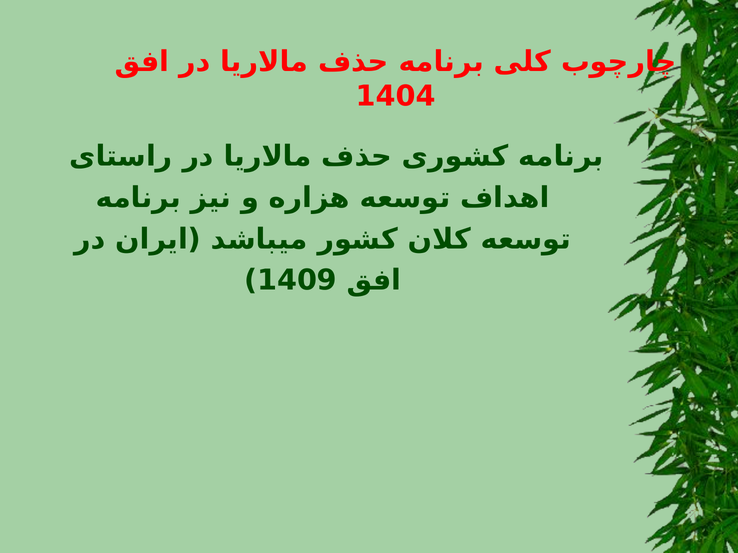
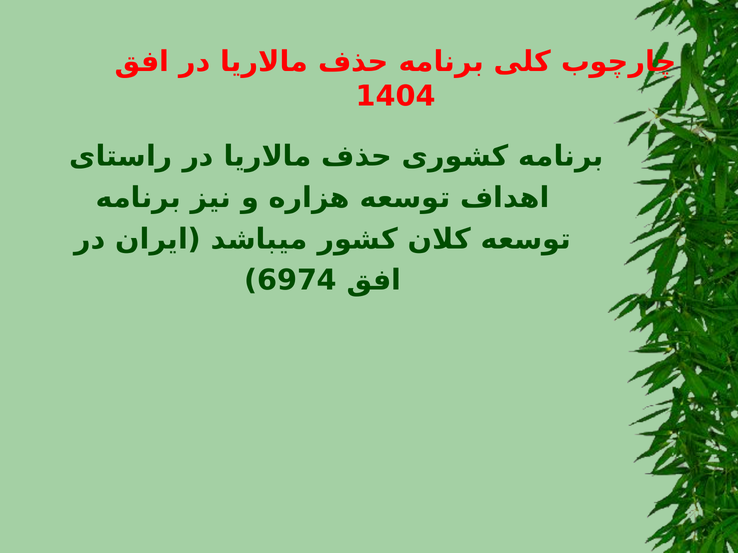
1409: 1409 -> 6974 (297, 281)
